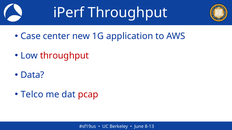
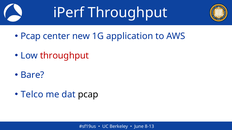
Case: Case -> Pcap (31, 36)
Data: Data -> Bare (32, 75)
pcap colour: red -> black (88, 95)
